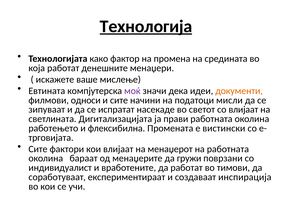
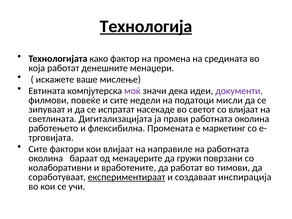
документи colour: orange -> purple (239, 91)
односи: односи -> повеќе (86, 100)
начини: начини -> недели (145, 100)
вистински: вистински -> маркетинг (224, 128)
менаџерот: менаџерот -> направиле (170, 149)
индивидуалист: индивидуалист -> колаборативни (60, 168)
експериментираат underline: none -> present (127, 177)
